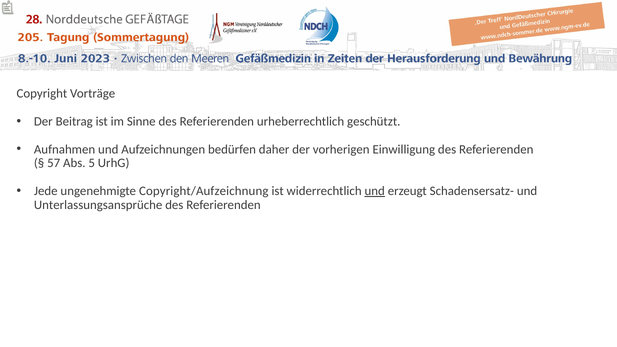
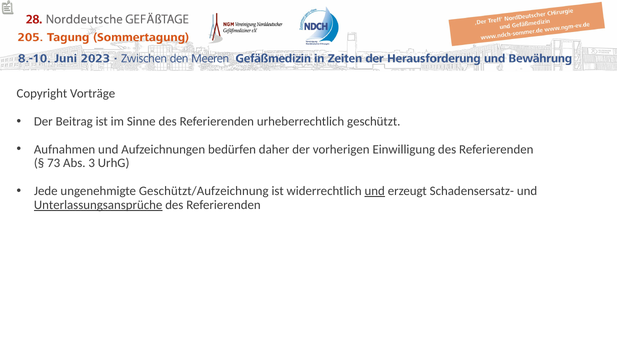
57: 57 -> 73 (54, 163)
5: 5 -> 3 (92, 163)
Copyright/Aufzeichnung: Copyright/Aufzeichnung -> Geschützt/Aufzeichnung (204, 191)
Unterlassungsansprüche underline: none -> present (98, 205)
